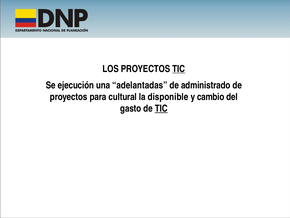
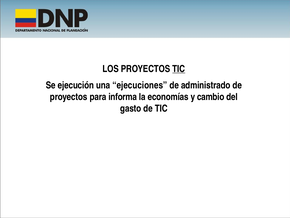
adelantadas: adelantadas -> ejecuciones (140, 85)
cultural: cultural -> informa (123, 97)
disponible: disponible -> economías (168, 97)
TIC underline: present -> none (161, 108)
